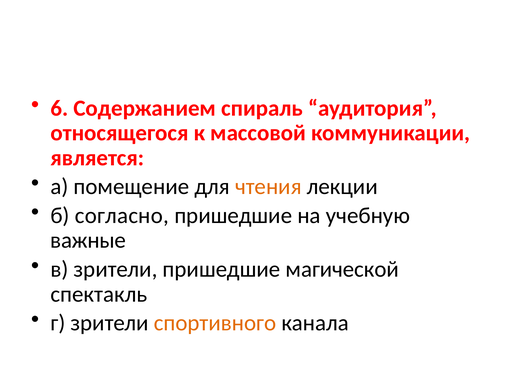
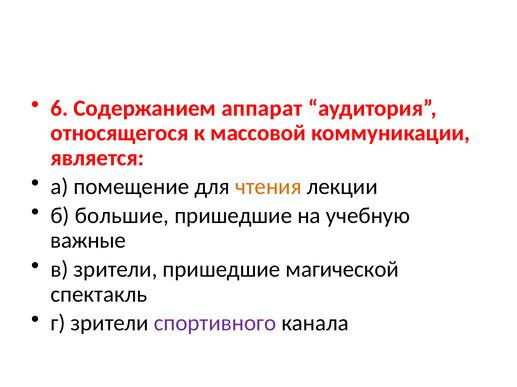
спираль: спираль -> аппарат (262, 108)
согласно: согласно -> большие (122, 216)
спортивного colour: orange -> purple (215, 324)
